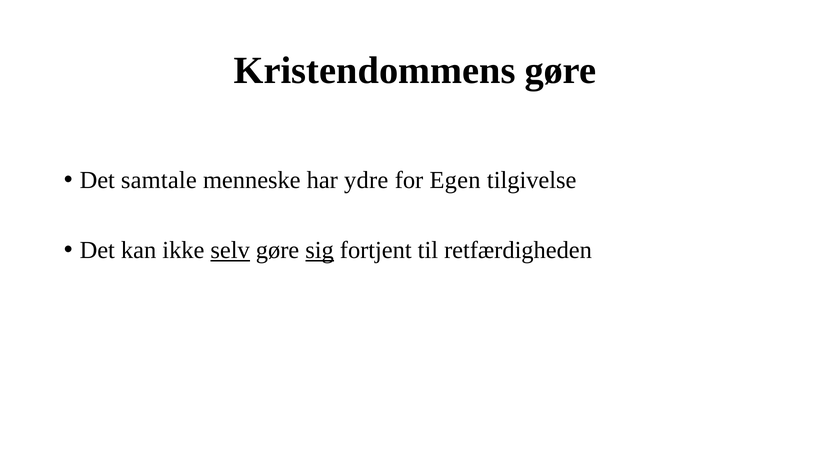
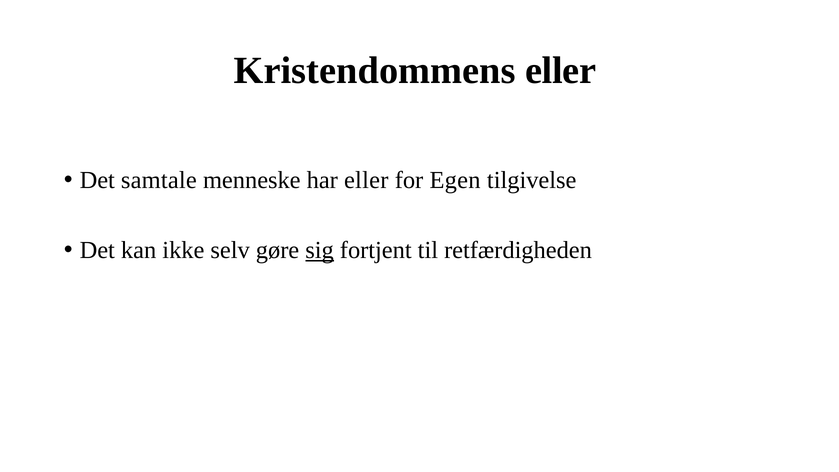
Kristendommens gøre: gøre -> eller (561, 70)
har ydre: ydre -> eller (366, 180)
selv underline: present -> none (230, 250)
